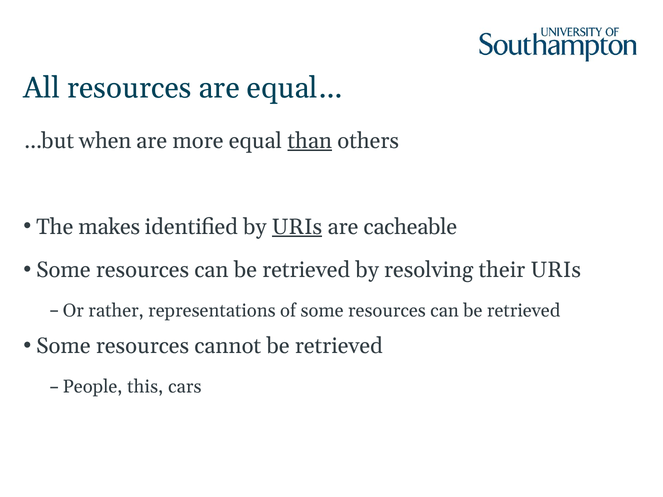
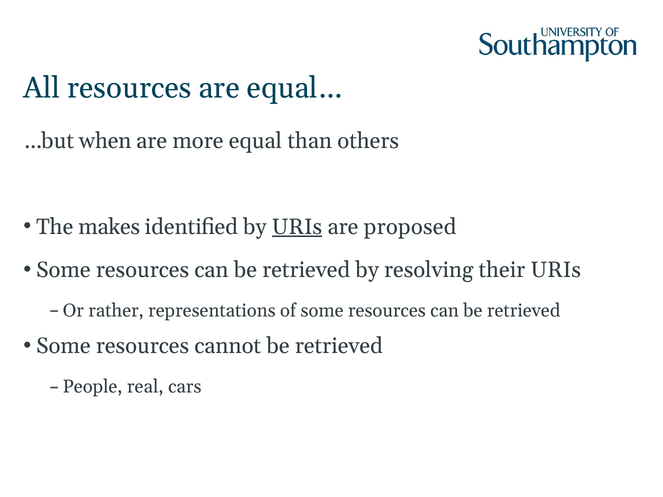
than underline: present -> none (310, 141)
cacheable: cacheable -> proposed (410, 227)
this: this -> real (145, 387)
